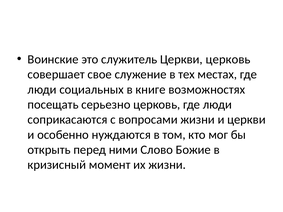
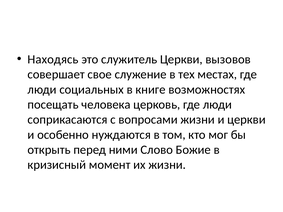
Воинские: Воинские -> Находясь (53, 59)
Церкви церковь: церковь -> вызовов (228, 59)
серьезно: серьезно -> человека (106, 105)
